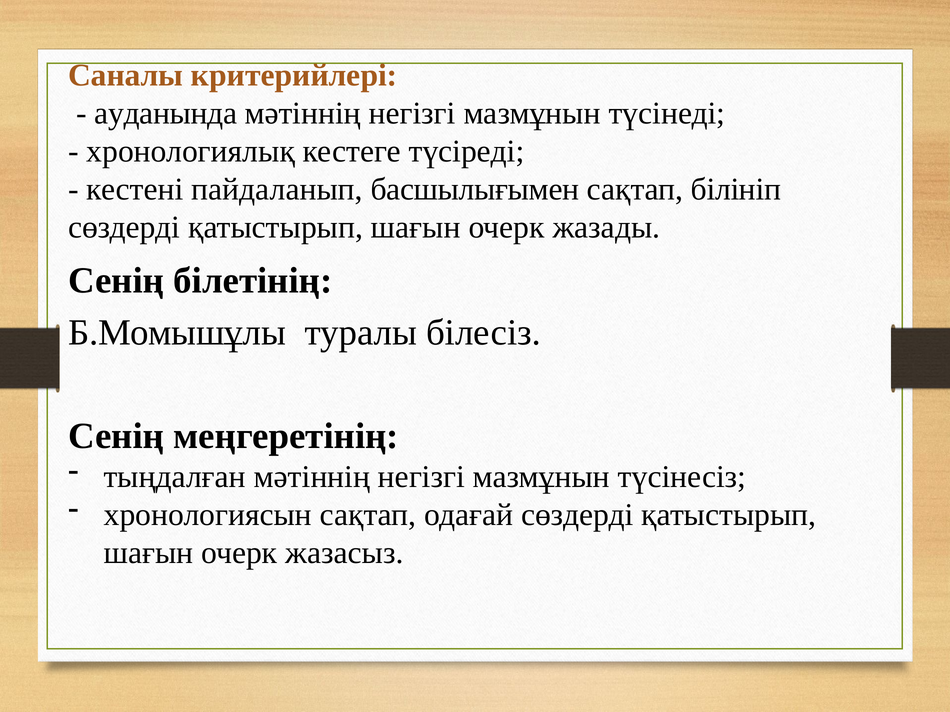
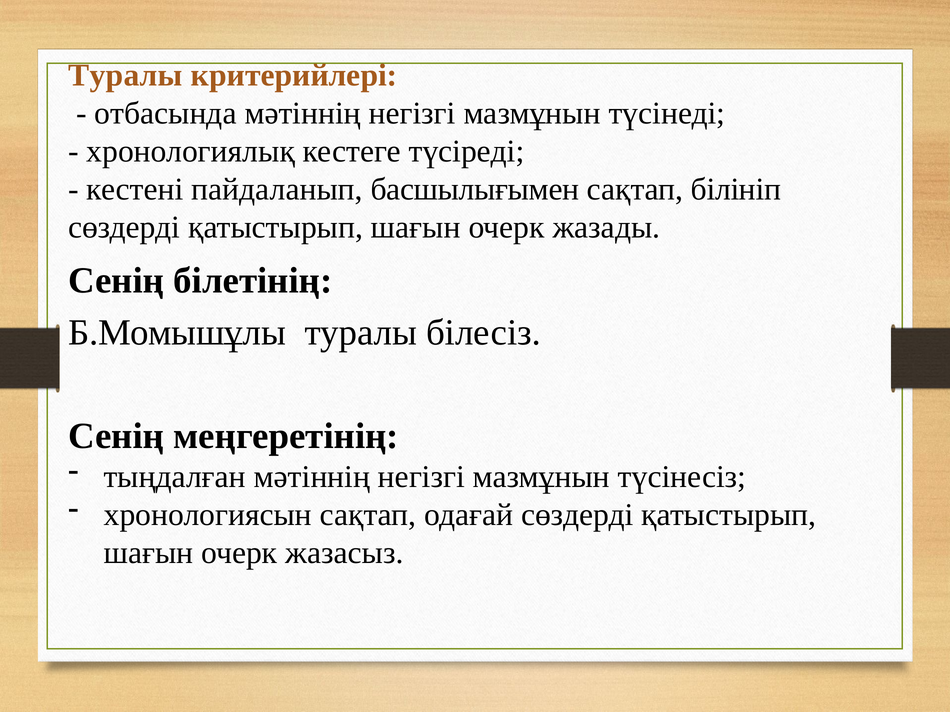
Саналы: Саналы -> Туралы (125, 75)
ауданында: ауданында -> отбасында (166, 113)
